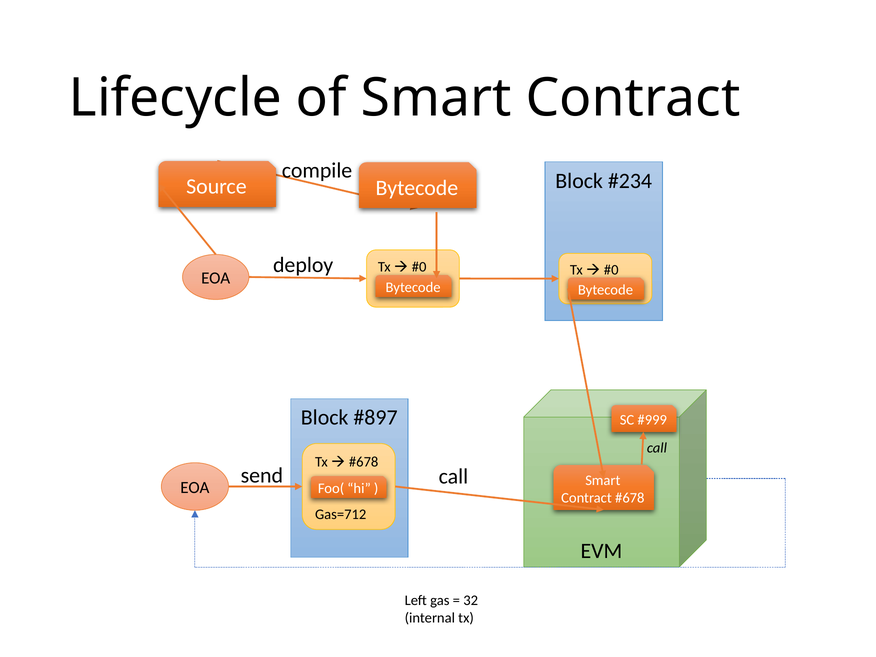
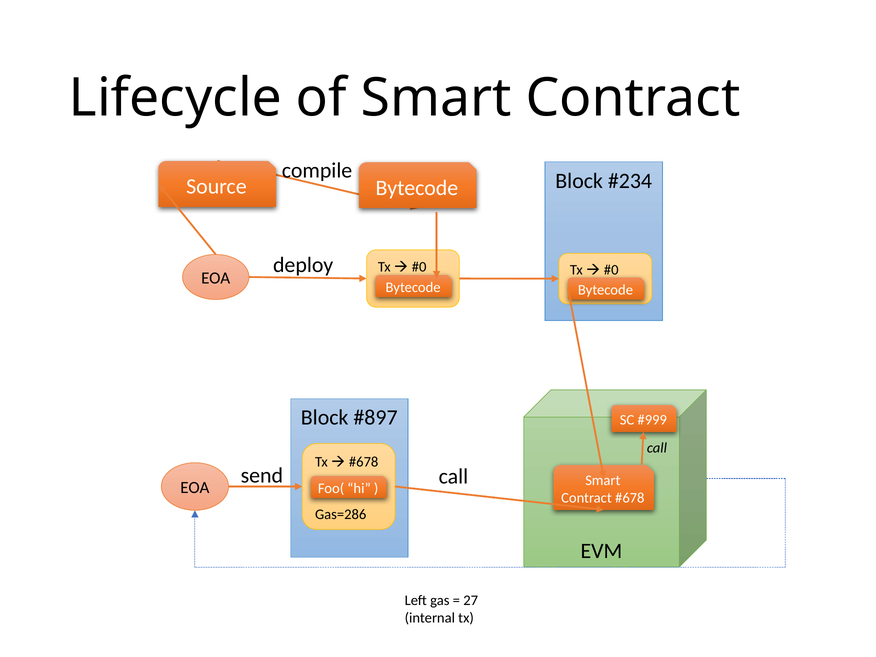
Gas=712: Gas=712 -> Gas=286 (341, 514)
32: 32 -> 27 (471, 601)
